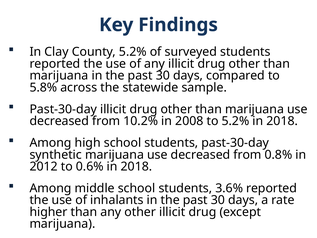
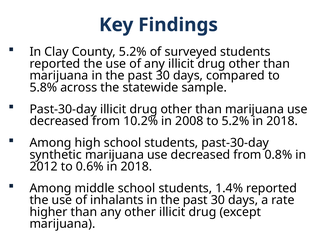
3.6%: 3.6% -> 1.4% (229, 188)
